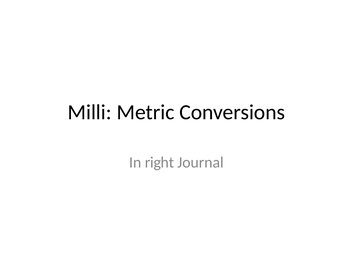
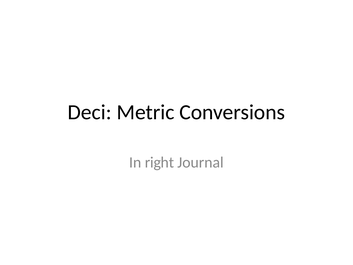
Milli: Milli -> Deci (90, 112)
